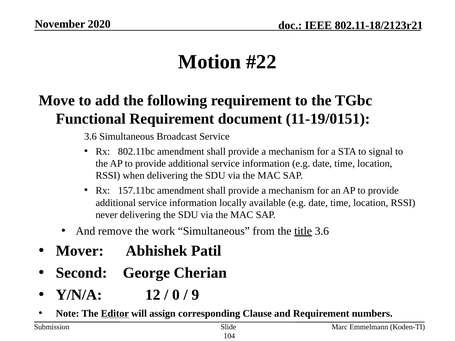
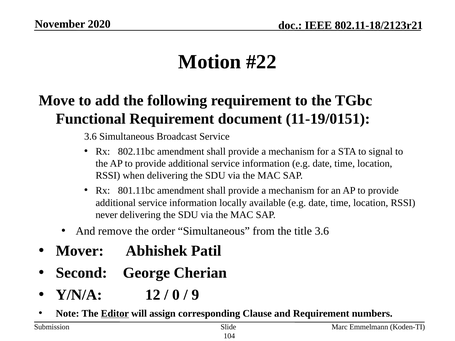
157.11bc: 157.11bc -> 801.11bc (136, 191)
work: work -> order (163, 231)
title underline: present -> none (303, 231)
